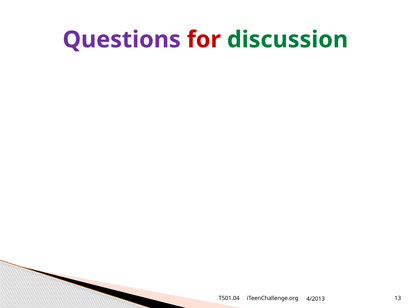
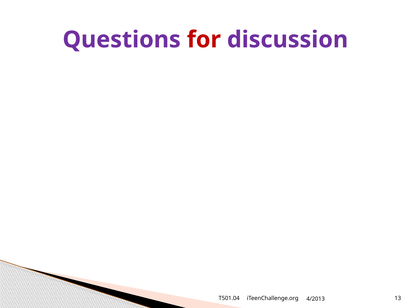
discussion colour: green -> purple (288, 40)
